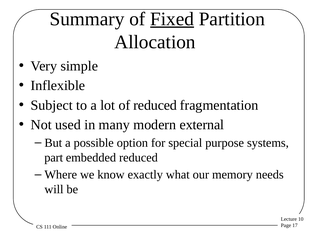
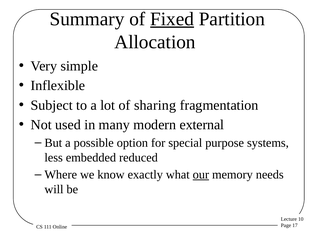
of reduced: reduced -> sharing (155, 105)
part: part -> less (54, 158)
our underline: none -> present (201, 175)
